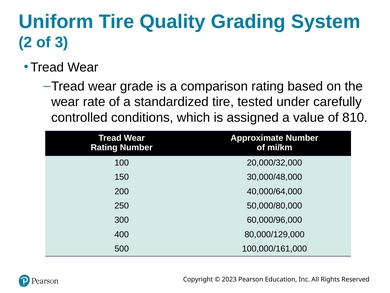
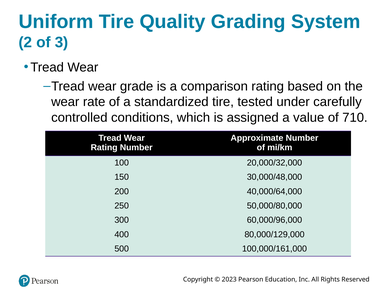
810: 810 -> 710 (355, 117)
